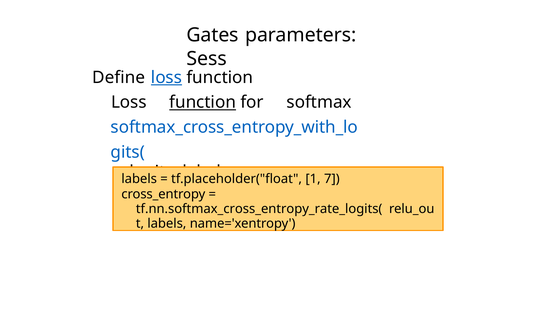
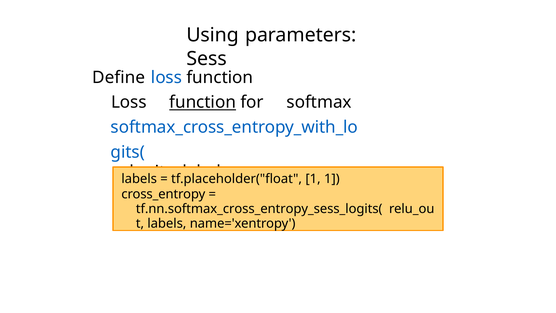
Gates: Gates -> Using (213, 35)
loss underline: present -> none (166, 77)
1 7: 7 -> 1 (332, 179)
tf.nn.softmax_cross_entropy_rate_logits(: tf.nn.softmax_cross_entropy_rate_logits( -> tf.nn.softmax_cross_entropy_sess_logits( (259, 209)
